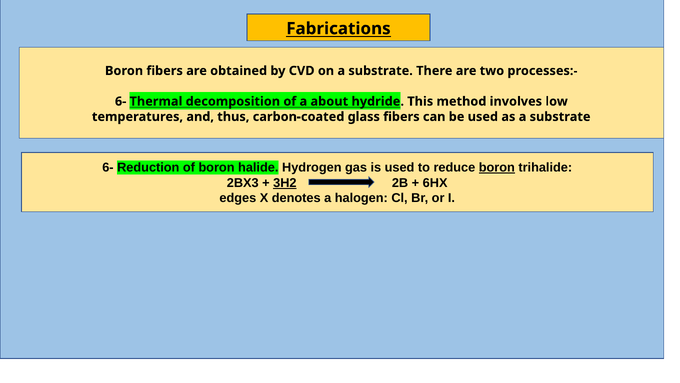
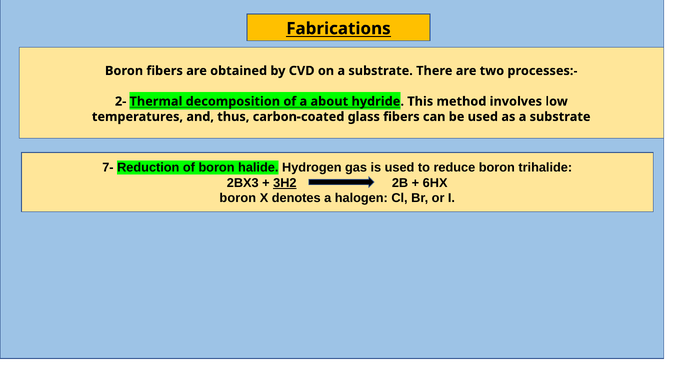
6-: 6- -> 2- (121, 101)
6-: 6- -> 7- (108, 167)
boron underline: present -> none (497, 167)
edges: edges -> boron (238, 198)
